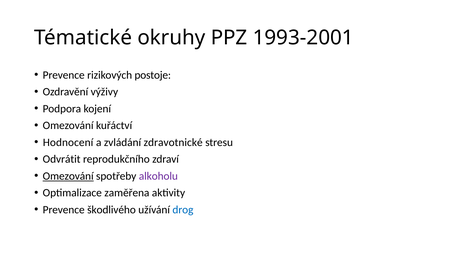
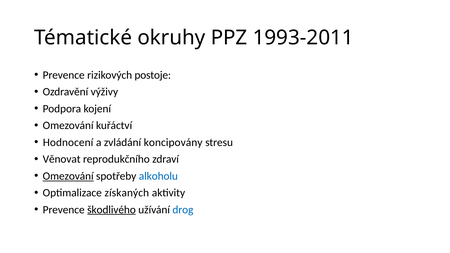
1993-2001: 1993-2001 -> 1993-2011 (303, 38)
zdravotnické: zdravotnické -> koncipovány (173, 142)
Odvrátit: Odvrátit -> Věnovat (62, 159)
alkoholu colour: purple -> blue (158, 176)
zaměřena: zaměřena -> získaných (127, 193)
škodlivého underline: none -> present (111, 210)
